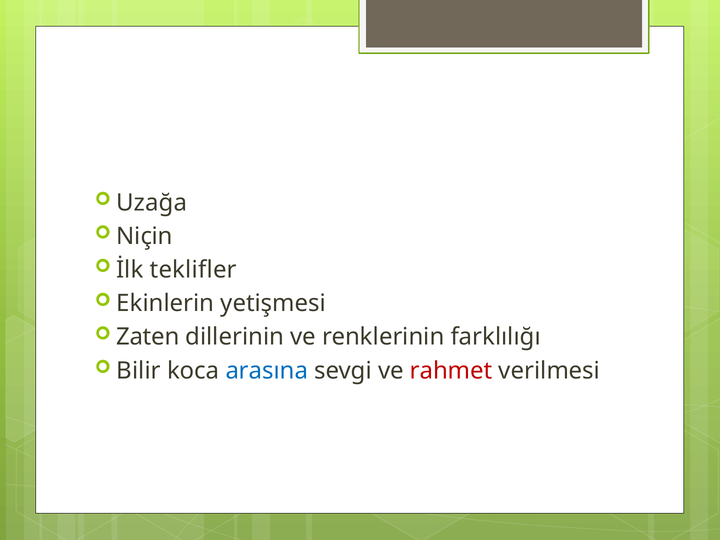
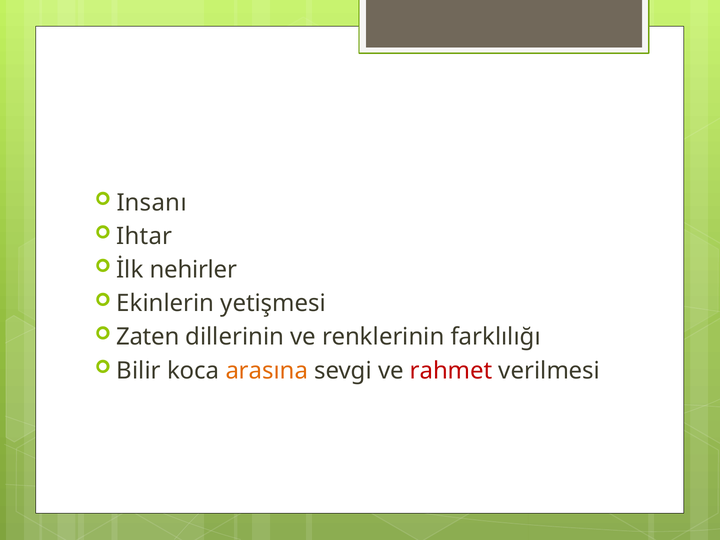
Uzağa: Uzağa -> Insanı (152, 203)
Niçin: Niçin -> Ihtar (144, 236)
teklifler: teklifler -> nehirler (193, 270)
arasına colour: blue -> orange (267, 371)
